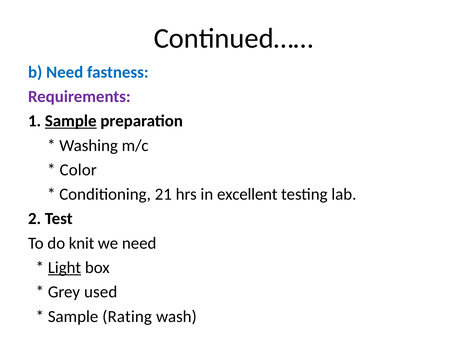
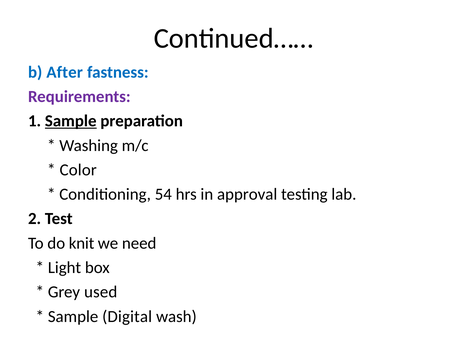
b Need: Need -> After (65, 72)
21: 21 -> 54 (163, 194)
excellent: excellent -> approval (247, 194)
Light underline: present -> none (64, 267)
Rating: Rating -> Digital (127, 316)
